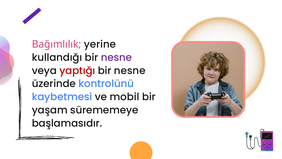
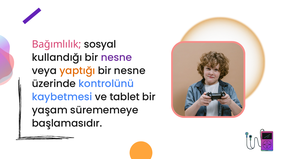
yerine: yerine -> sosyal (100, 44)
yaptığı colour: red -> orange (77, 70)
mobil: mobil -> tablet (125, 97)
